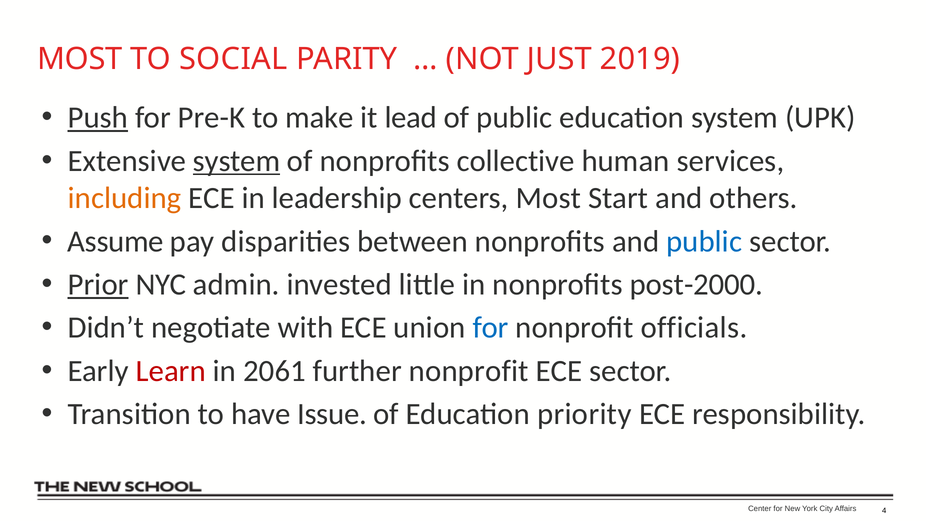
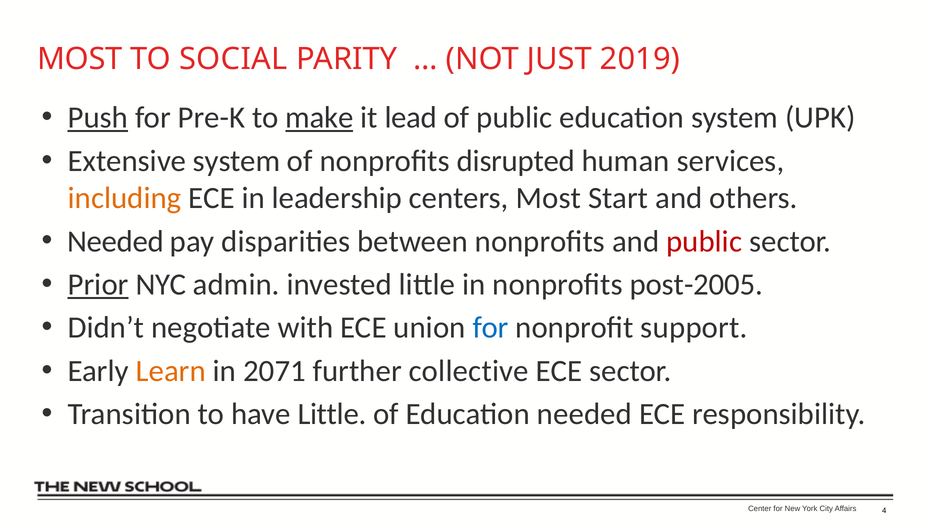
make underline: none -> present (319, 118)
system underline: present -> none (237, 161)
collective: collective -> disrupted (516, 161)
Assume: Assume -> Needed (116, 241)
public colour: blue -> red (704, 241)
post-2000: post-2000 -> post-2005 (696, 284)
officials: officials -> support (694, 328)
Learn colour: red -> orange (171, 371)
2061: 2061 -> 2071 (274, 371)
further nonprofit: nonprofit -> collective (469, 371)
have Issue: Issue -> Little (332, 414)
Education priority: priority -> needed (584, 414)
